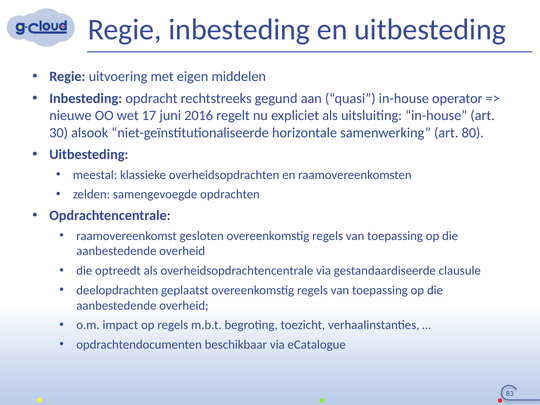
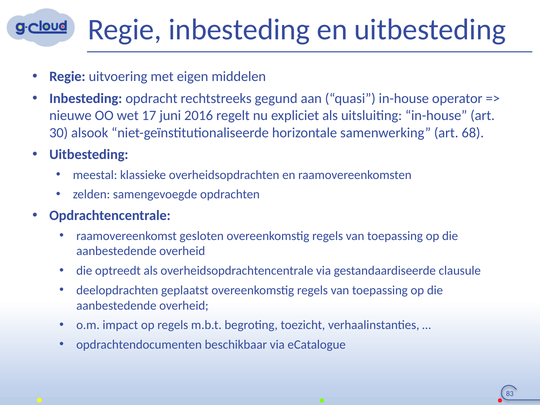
80: 80 -> 68 (473, 133)
